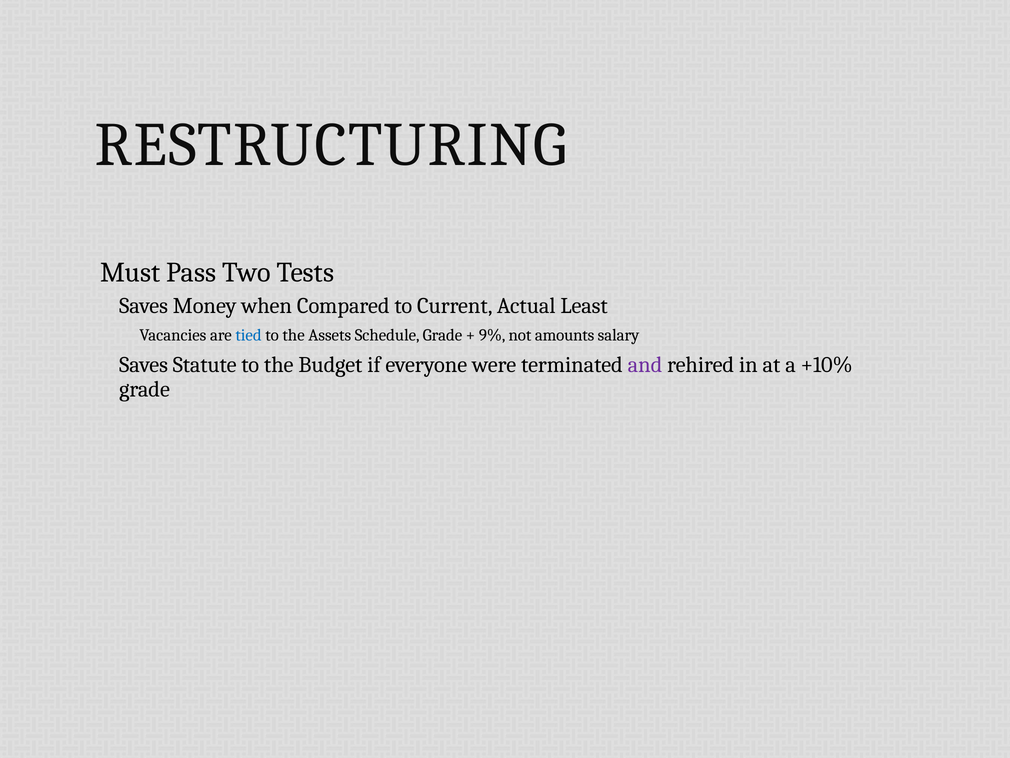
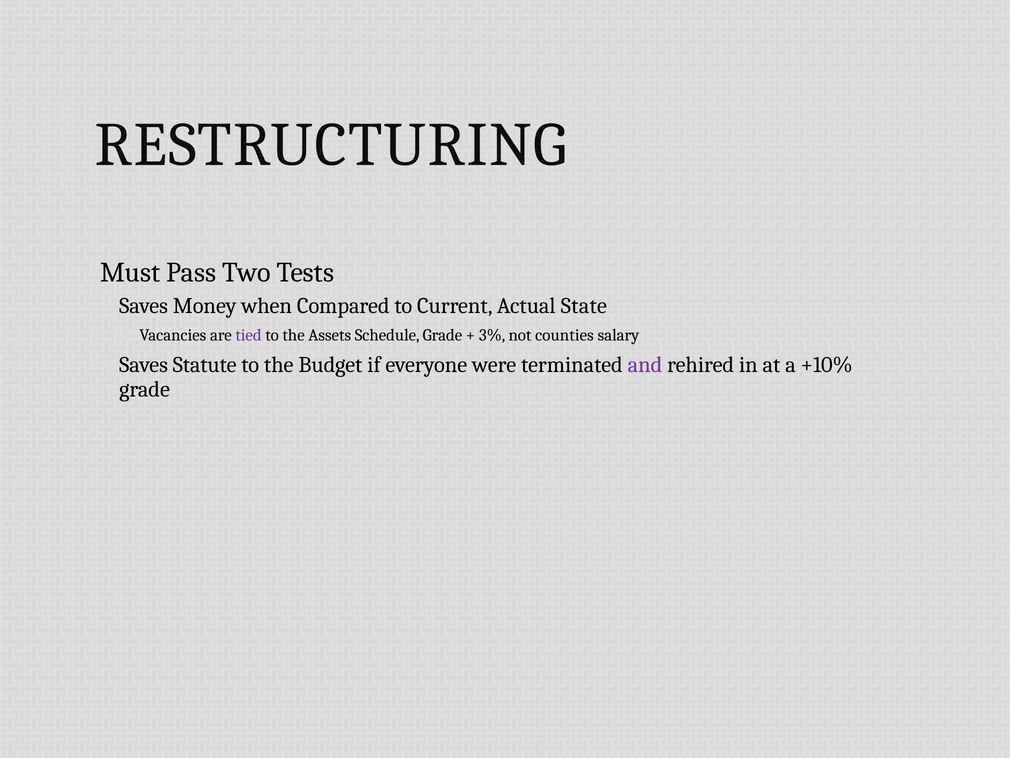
Least: Least -> State (584, 305)
tied colour: blue -> purple (249, 335)
9%: 9% -> 3% (492, 335)
amounts: amounts -> counties (564, 335)
